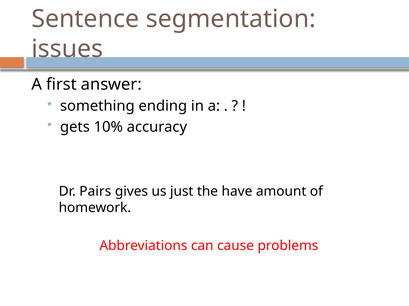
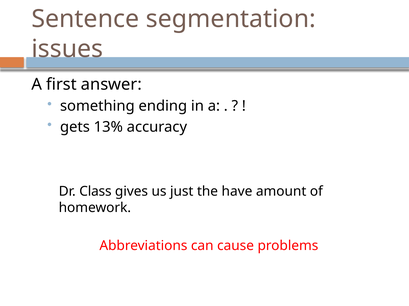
10%: 10% -> 13% (108, 127)
Pairs: Pairs -> Class (95, 192)
